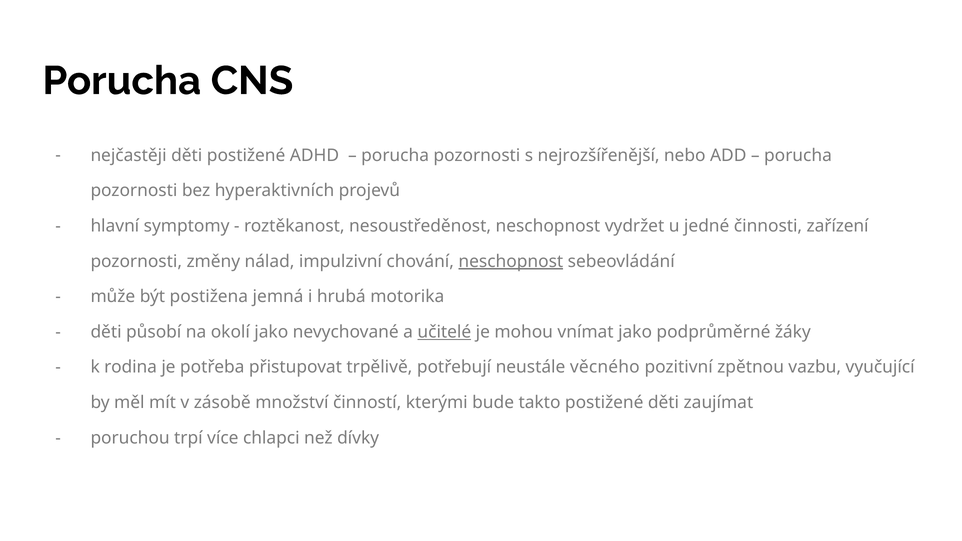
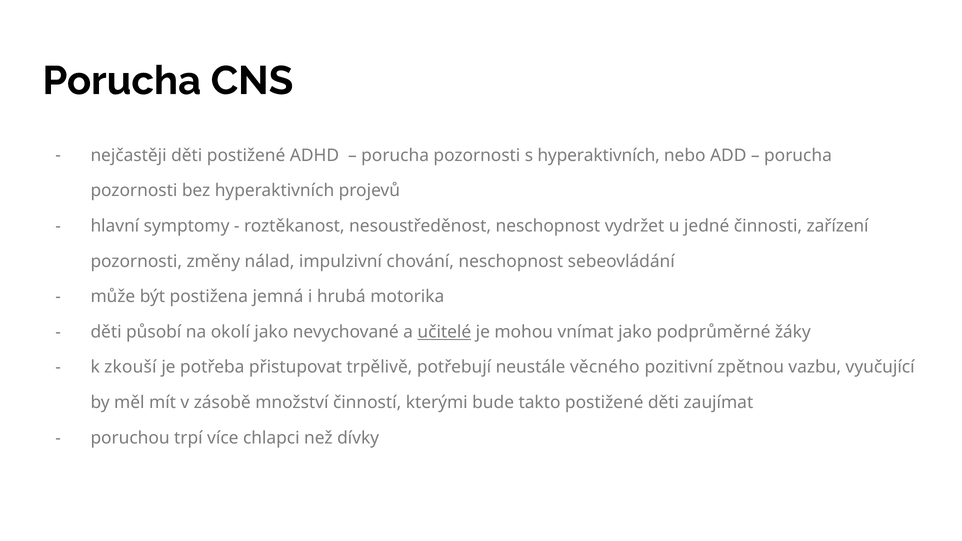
s nejrozšířenější: nejrozšířenější -> hyperaktivních (599, 155)
neschopnost underline: present -> none (511, 261)
rodina: rodina -> zkouší (130, 367)
